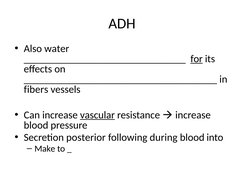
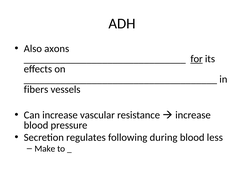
water: water -> axons (57, 49)
vascular underline: present -> none (97, 115)
posterior: posterior -> regulates (86, 137)
into: into -> less (215, 137)
